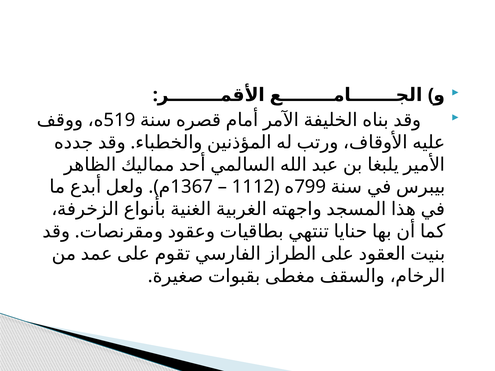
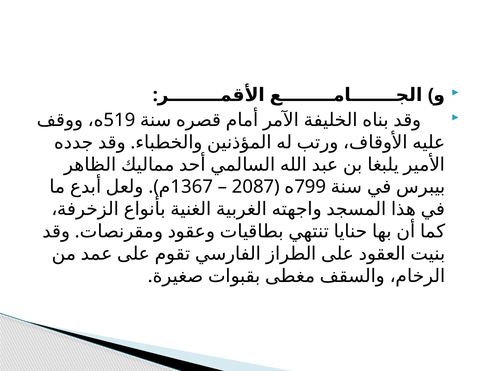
1112: 1112 -> 2087 (253, 187)
